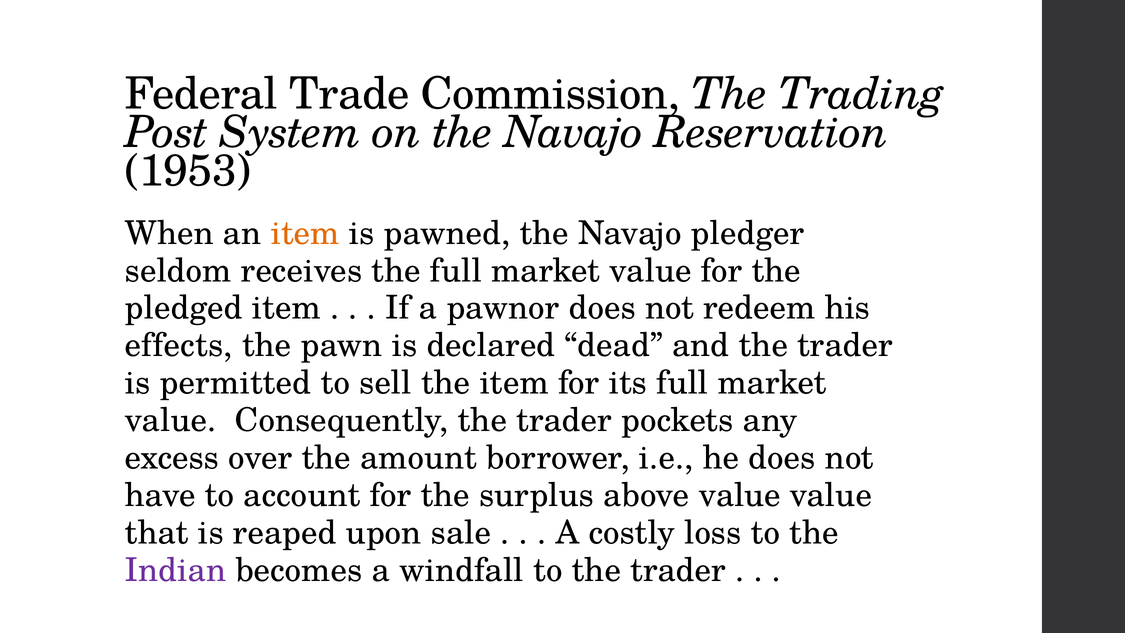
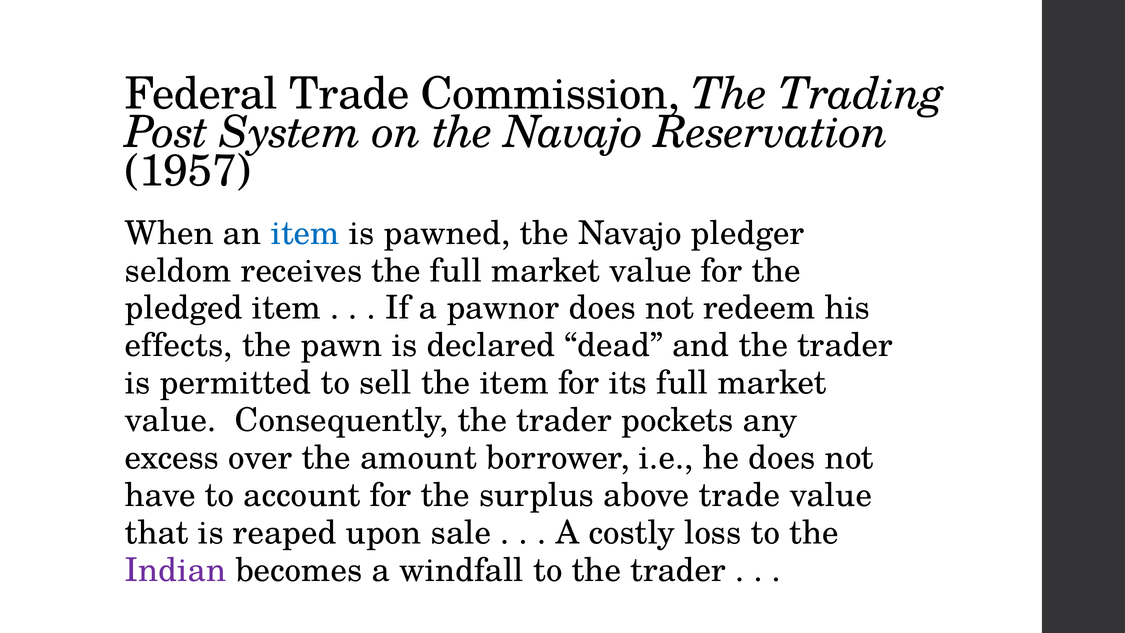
1953: 1953 -> 1957 (188, 171)
item colour: orange -> blue (305, 233)
above value: value -> trade (739, 495)
